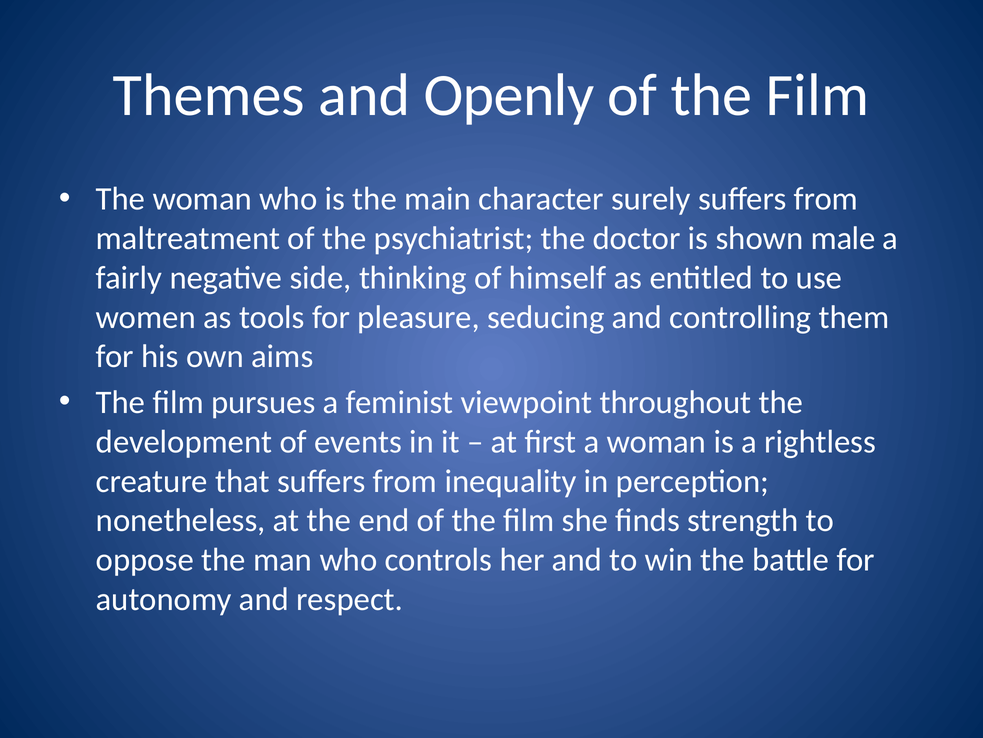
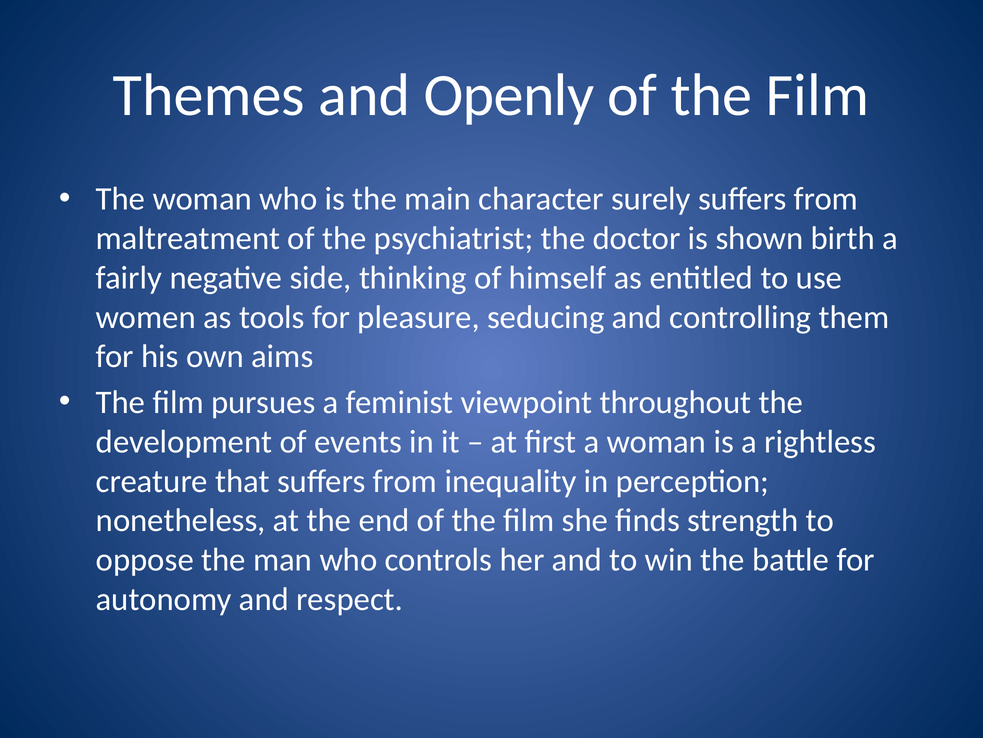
male: male -> birth (843, 238)
